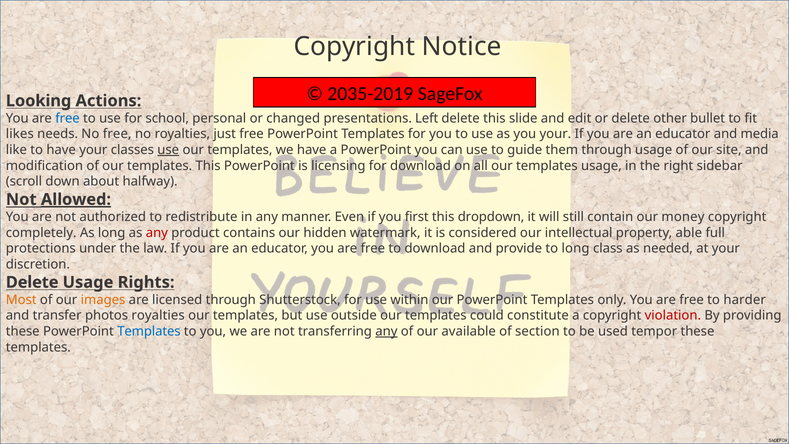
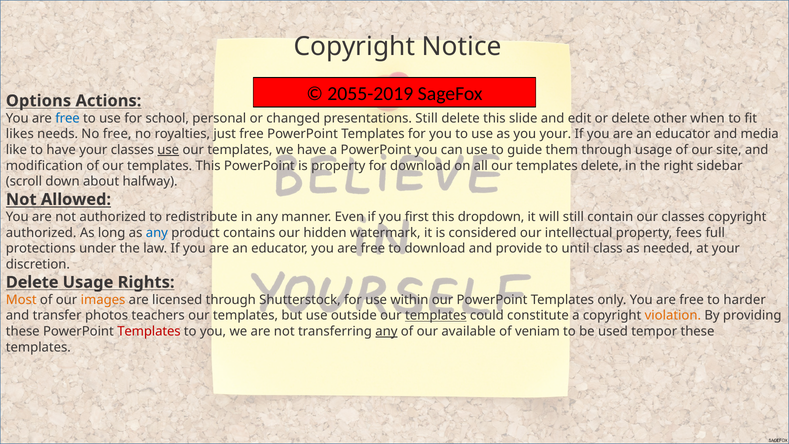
2035-2019: 2035-2019 -> 2055-2019 (370, 94)
Looking: Looking -> Options (38, 101)
presentations Left: Left -> Still (427, 118)
bullet: bullet -> when (708, 118)
is licensing: licensing -> property (338, 166)
templates usage: usage -> delete (601, 166)
Allowed underline: present -> none (76, 199)
our money: money -> classes (683, 217)
completely: completely -> authorized (41, 233)
any colour: red -> blue (157, 233)
able: able -> fees (689, 233)
to long: long -> until (576, 248)
photos royalties: royalties -> teachers (158, 315)
templates underline: none -> present (436, 315)
violation colour: red -> orange (673, 315)
Templates colour: blue -> red (149, 331)
section: section -> veniam (537, 331)
